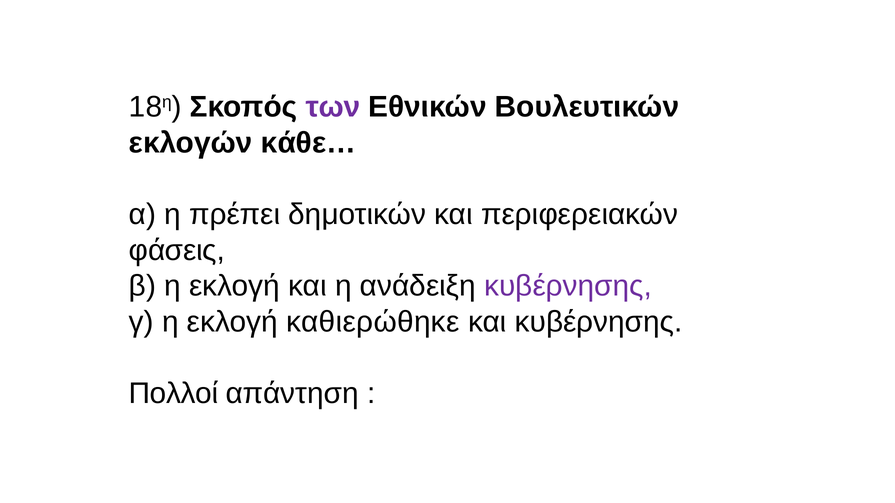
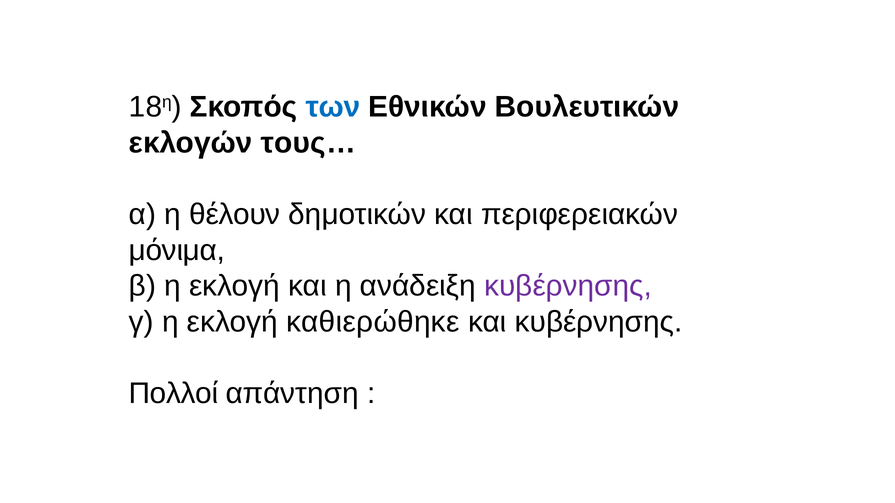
των colour: purple -> blue (333, 107)
κάθε…: κάθε… -> τους… (308, 143)
πρέπει: πρέπει -> θέλουν (235, 215)
φάσεις: φάσεις -> μόνιμα (177, 250)
